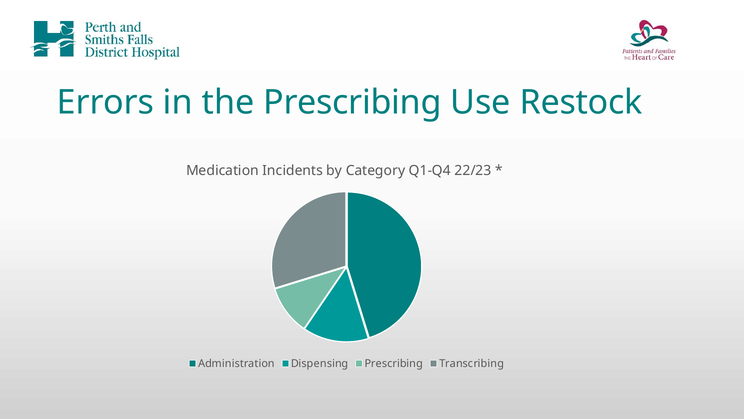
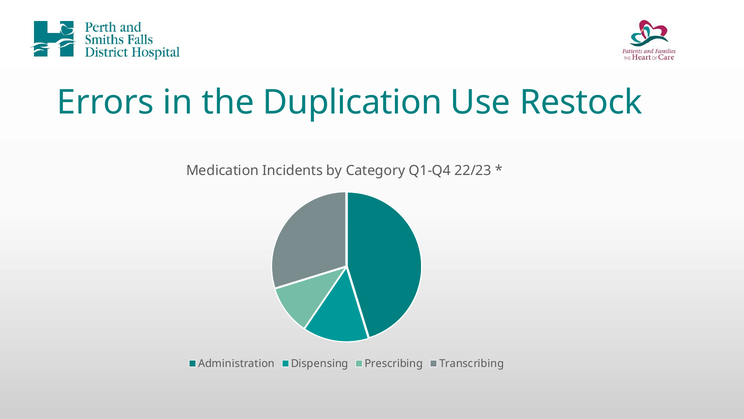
the Prescribing: Prescribing -> Duplication (352, 102)
